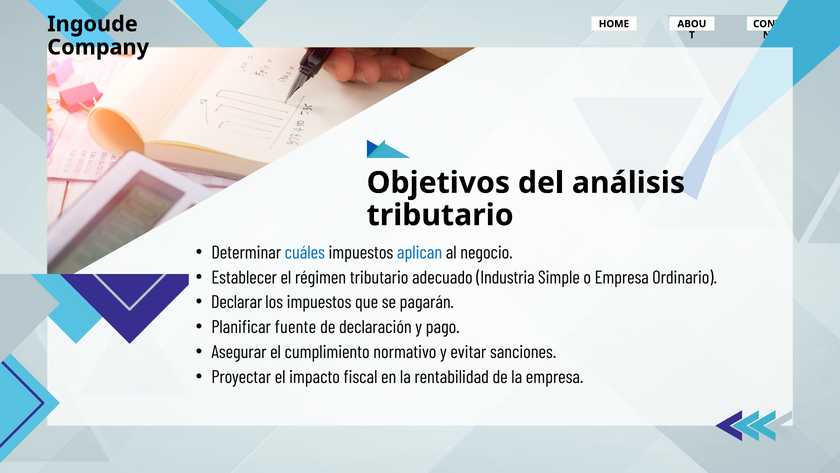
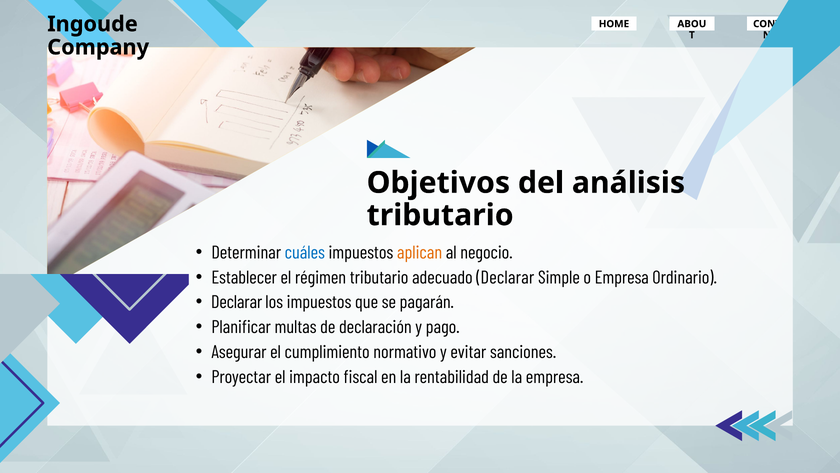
aplican colour: blue -> orange (420, 252)
adecuado Industria: Industria -> Declarar (505, 277)
fuente: fuente -> multas (296, 327)
